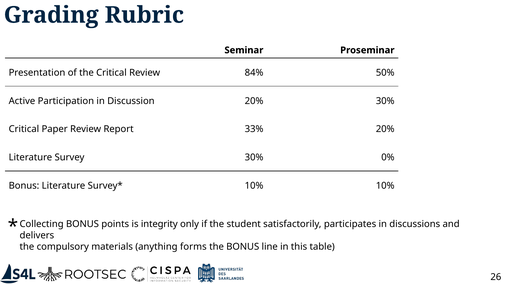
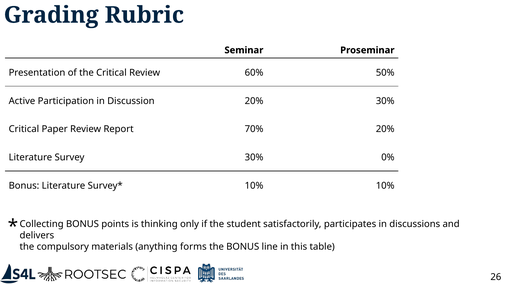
84%: 84% -> 60% (254, 73)
33%: 33% -> 70% (254, 129)
integrity: integrity -> thinking (159, 224)
